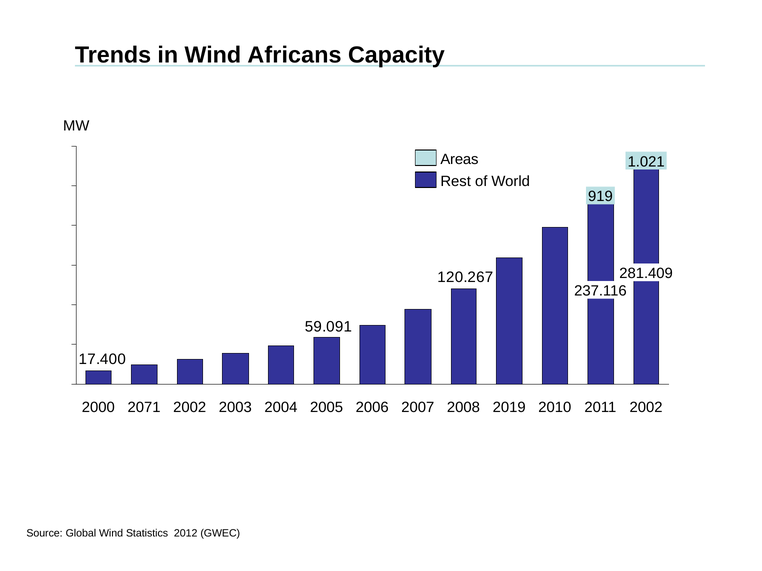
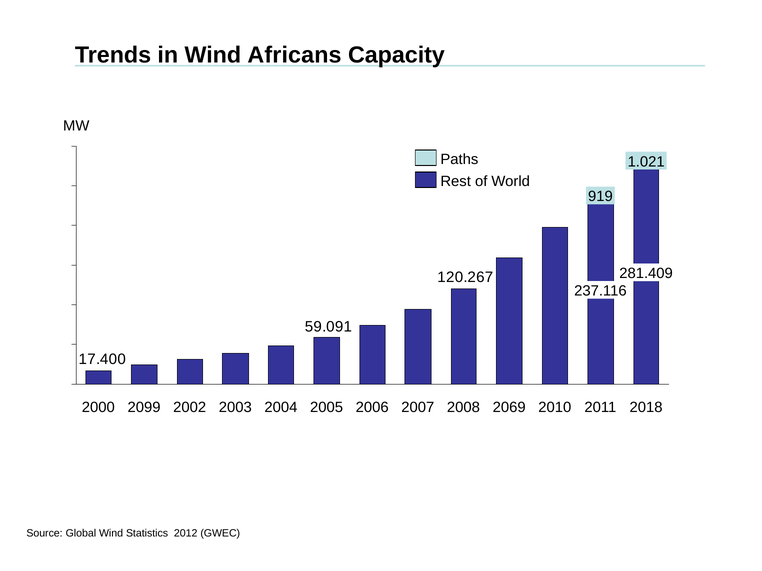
Areas: Areas -> Paths (459, 160)
2071: 2071 -> 2099 (144, 408)
2019: 2019 -> 2069 (509, 408)
2002: 2002 -> 2018 (646, 408)
